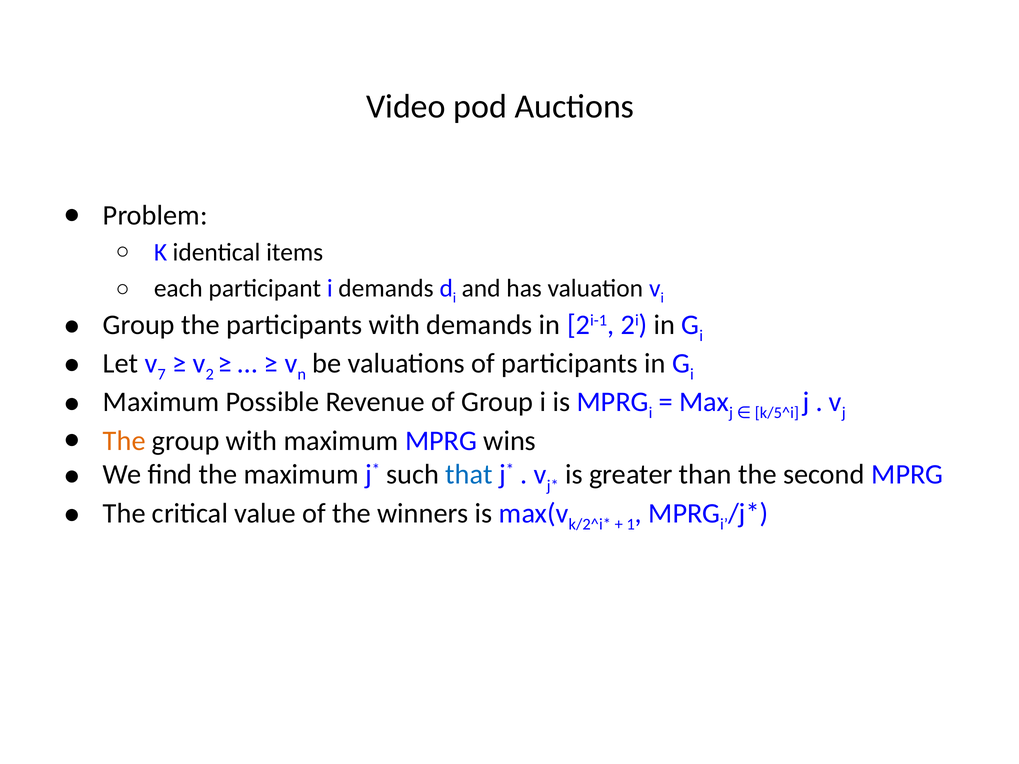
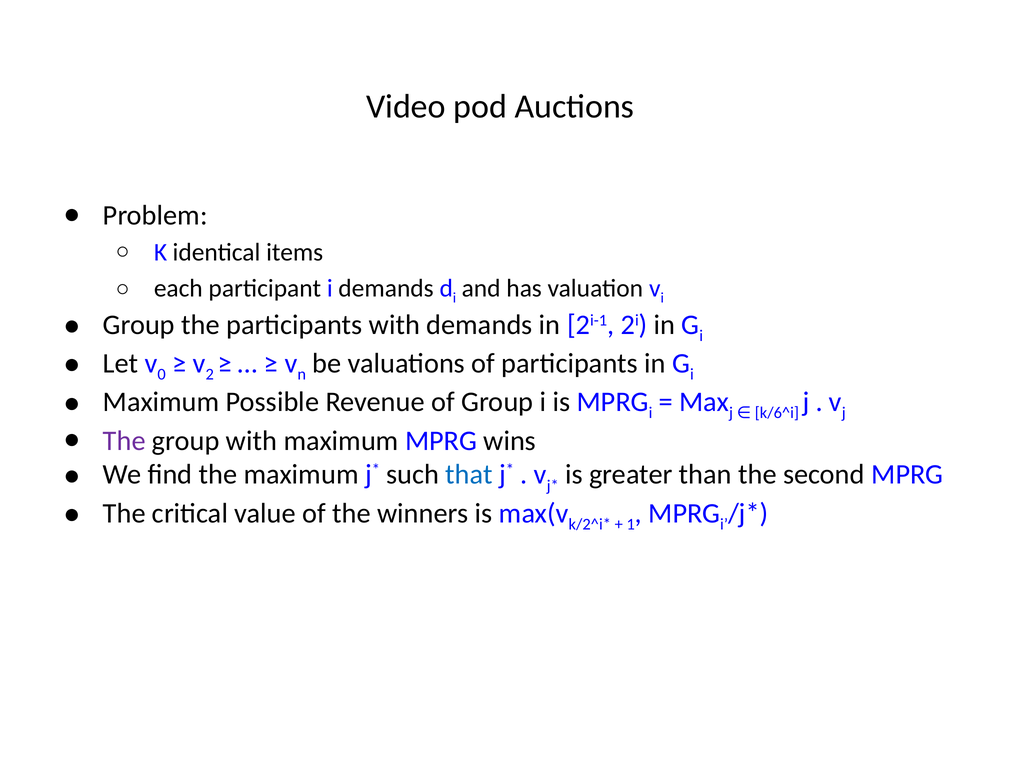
7: 7 -> 0 (162, 375)
k/5^i: k/5^i -> k/6^i (777, 413)
The colour: orange -> purple (124, 441)
